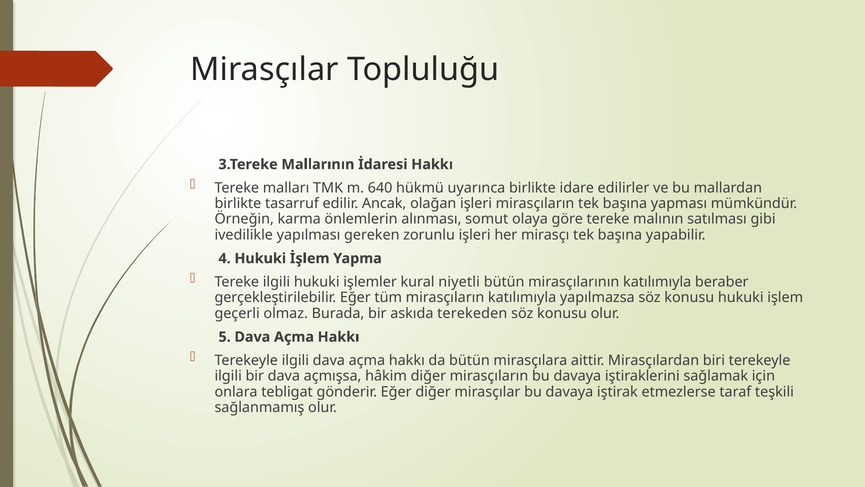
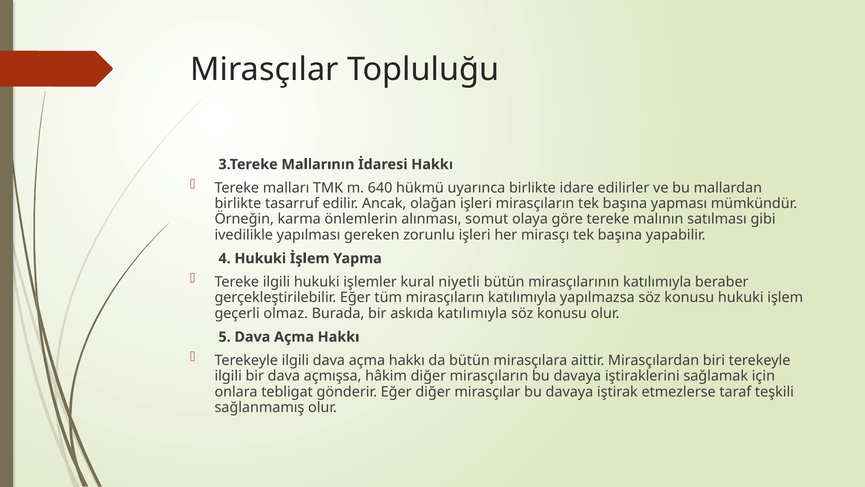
askıda terekeden: terekeden -> katılımıyla (472, 313)
